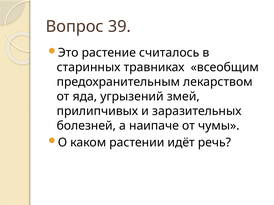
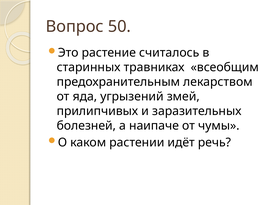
39: 39 -> 50 (119, 26)
